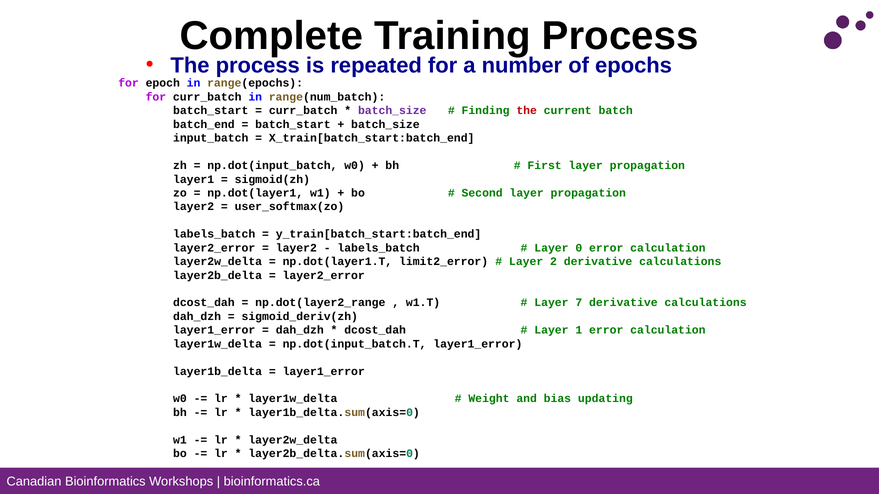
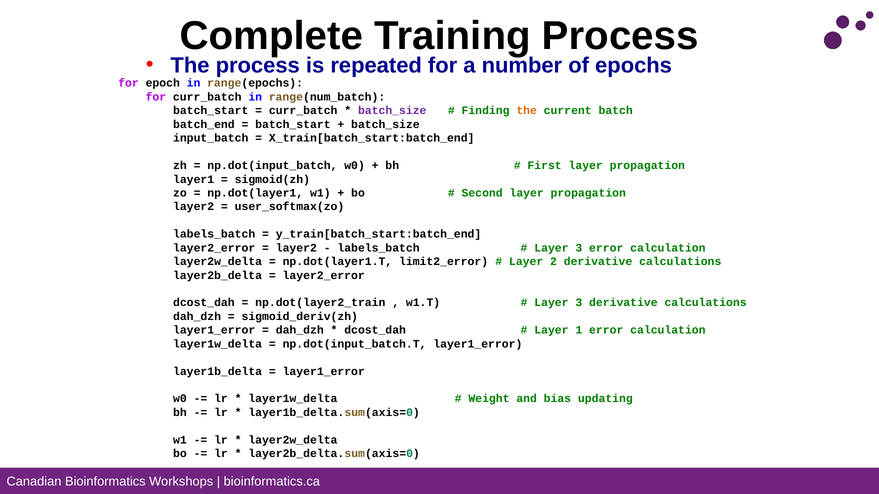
the colour: red -> orange (527, 111)
0: 0 -> 3 (579, 248)
np.dot(layer2_range: np.dot(layer2_range -> np.dot(layer2_train (320, 303)
7: 7 -> 3 (579, 303)
